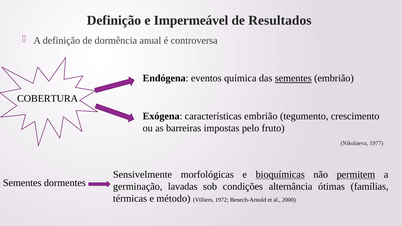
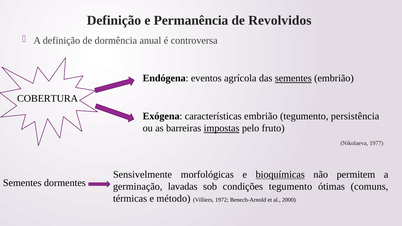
Impermeável: Impermeável -> Permanência (191, 20)
Resultados: Resultados -> Revolvidos (280, 20)
química: química -> agrícola (240, 78)
crescimento: crescimento -> persistência (355, 116)
impostas underline: none -> present (222, 128)
permitem underline: present -> none (356, 175)
condições alternância: alternância -> tegumento (291, 187)
famílias: famílias -> comuns (370, 187)
